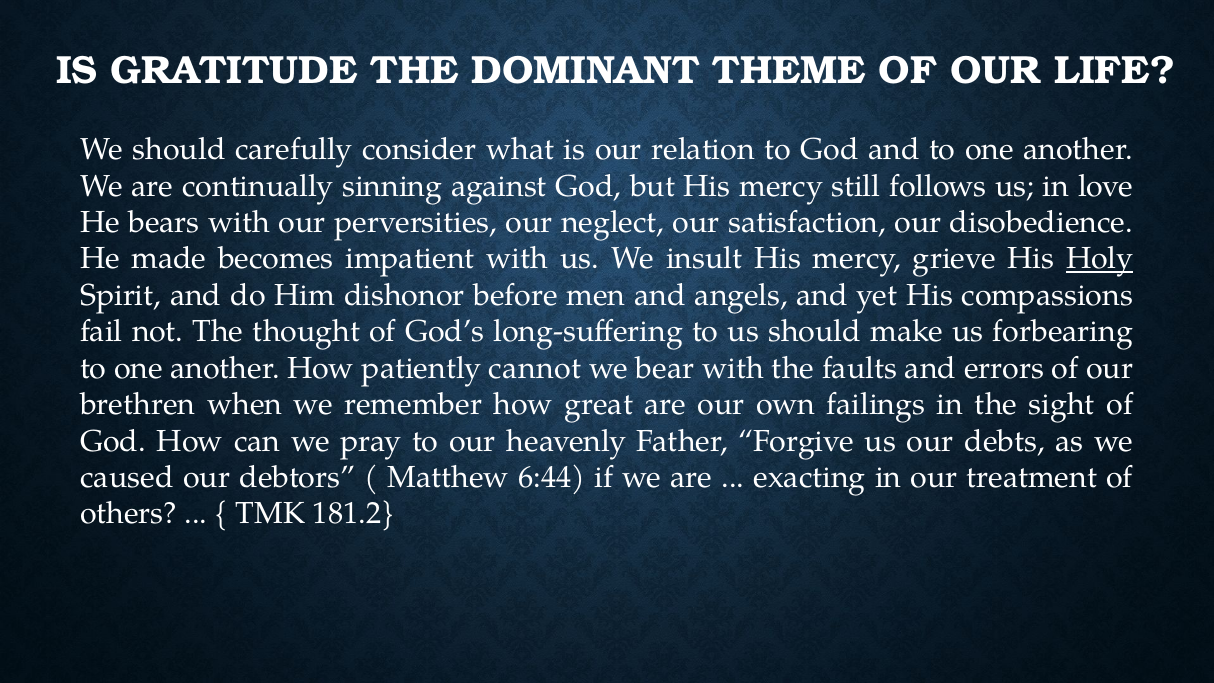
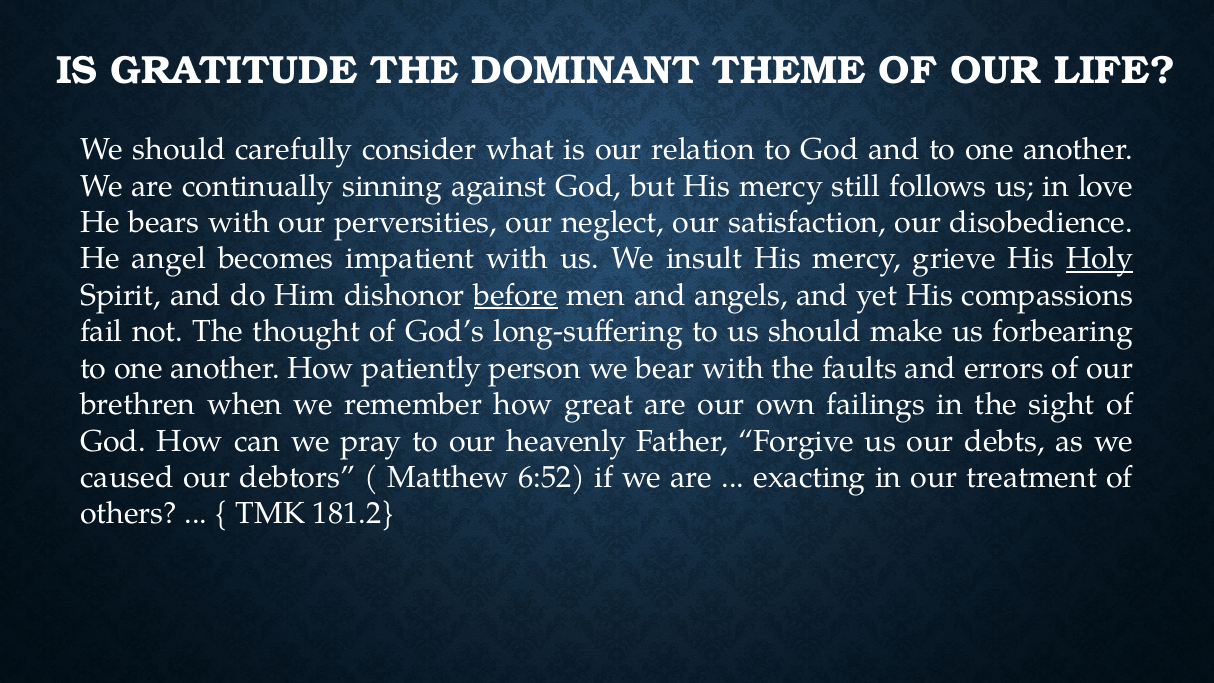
made: made -> angel (169, 259)
before underline: none -> present (516, 295)
cannot: cannot -> person (535, 368)
6:44: 6:44 -> 6:52 (552, 477)
